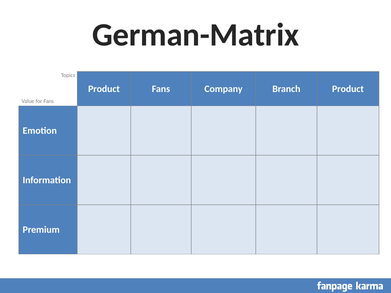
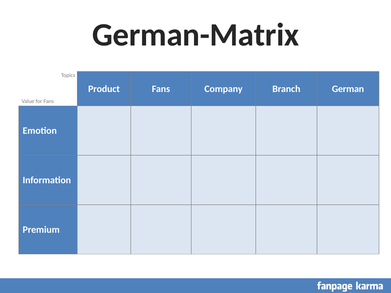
Branch Product: Product -> German (348, 89)
